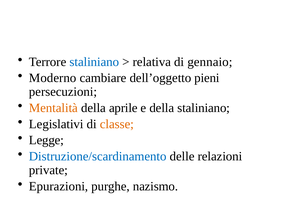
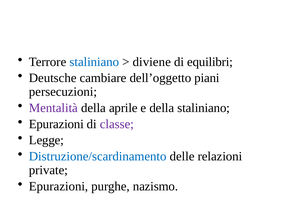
relativa: relativa -> diviene (152, 62)
gennaio: gennaio -> equilibri (210, 62)
Moderno: Moderno -> Deutsche (53, 78)
pieni: pieni -> piani (207, 78)
Mentalità colour: orange -> purple (53, 108)
Legislativi: Legislativi -> Epurazioni (56, 124)
classe colour: orange -> purple (117, 124)
